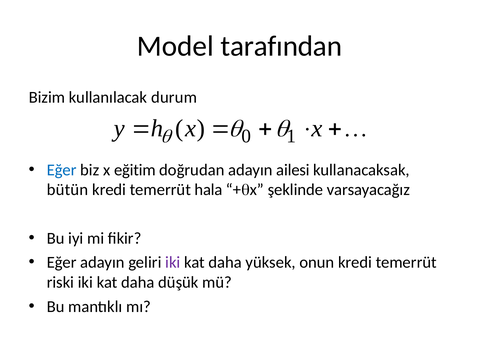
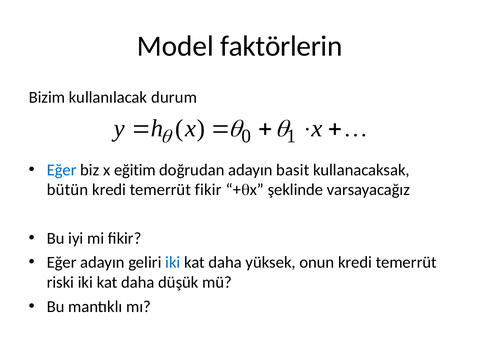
tarafından: tarafından -> faktörlerin (281, 46)
ailesi: ailesi -> basit (293, 170)
temerrüt hala: hala -> fikir (208, 190)
iki colour: purple -> blue (173, 263)
